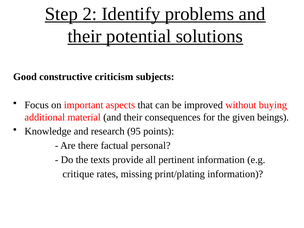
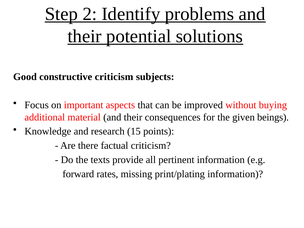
95: 95 -> 15 (134, 131)
factual personal: personal -> criticism (151, 146)
critique: critique -> forward (78, 174)
